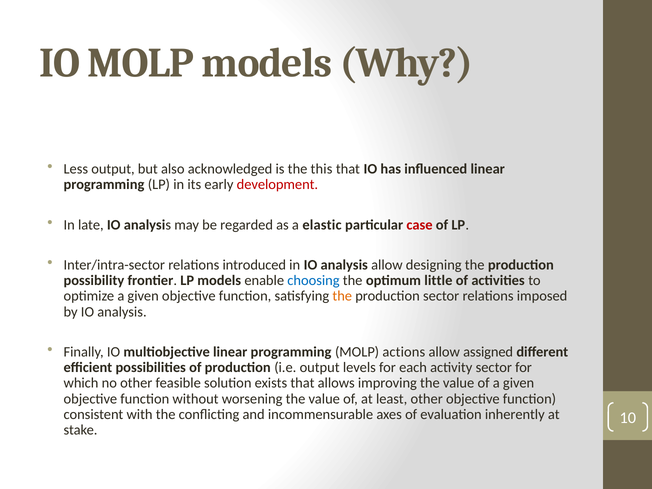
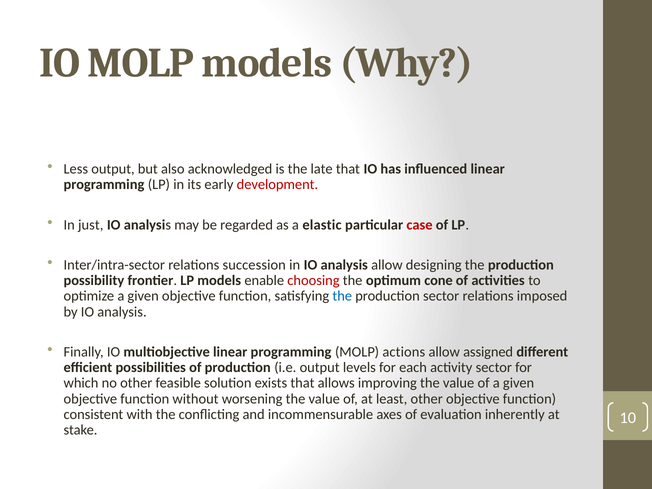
this: this -> late (322, 169)
late: late -> just (91, 225)
introduced: introduced -> succession (254, 265)
choosing colour: blue -> red (313, 281)
little: little -> cone (438, 281)
the colour: orange -> blue (342, 296)
